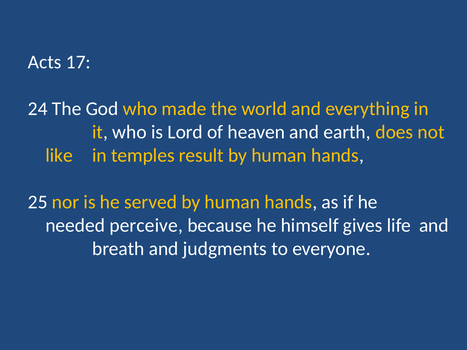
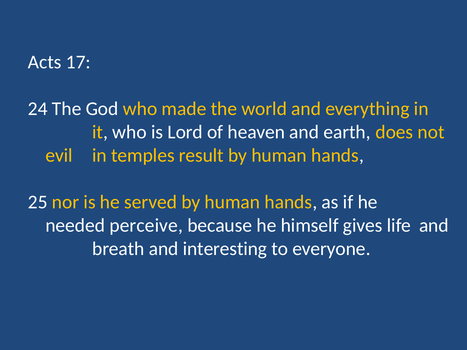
like: like -> evil (59, 155)
judgments: judgments -> interesting (225, 249)
